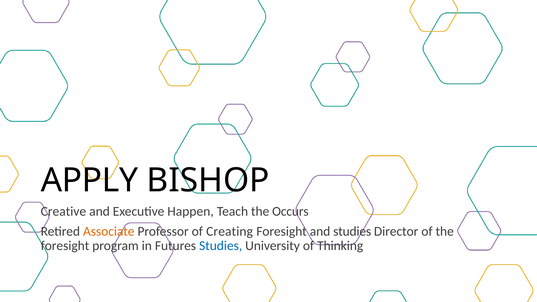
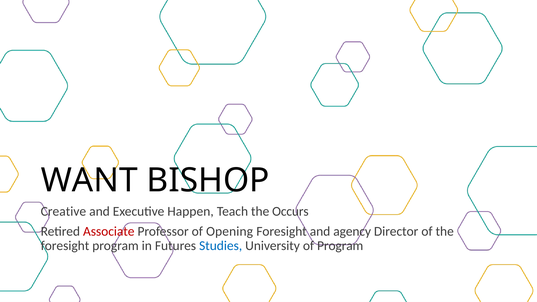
APPLY: APPLY -> WANT (89, 181)
Associate colour: orange -> red (109, 231)
Creating: Creating -> Opening (230, 231)
and studies: studies -> agency (352, 231)
of Thinking: Thinking -> Program (340, 246)
